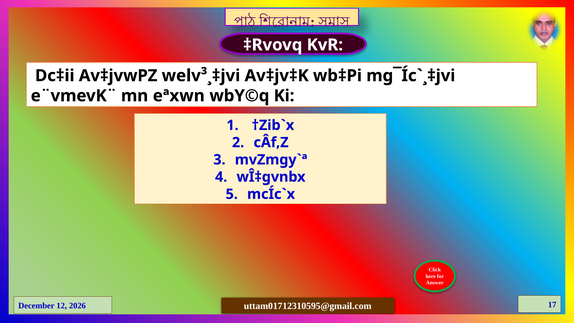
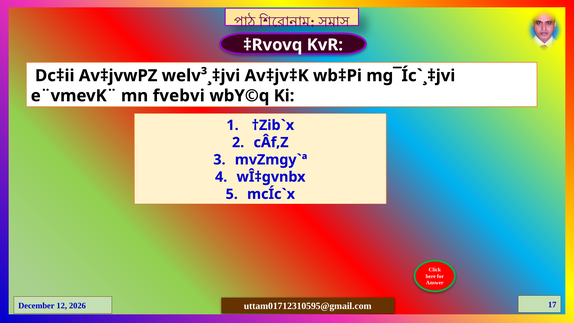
eªxwn: eªxwn -> fvebvi (179, 96)
